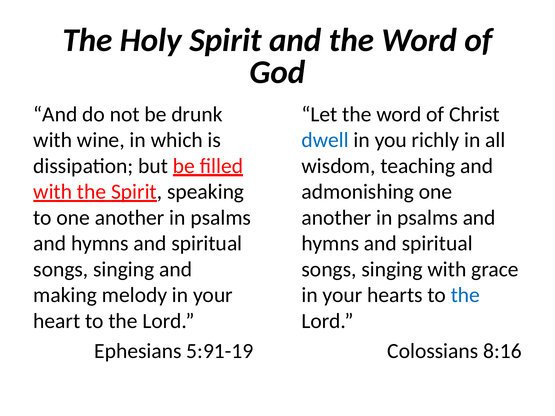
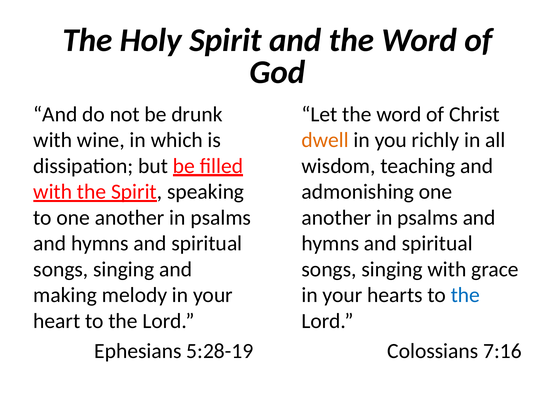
dwell colour: blue -> orange (325, 140)
5:91-19: 5:91-19 -> 5:28-19 (220, 351)
8:16: 8:16 -> 7:16 (502, 351)
